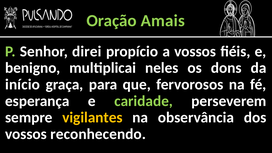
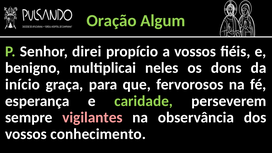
Amais: Amais -> Algum (163, 21)
vigilantes colour: yellow -> pink (92, 117)
reconhecendo: reconhecendo -> conhecimento (98, 134)
